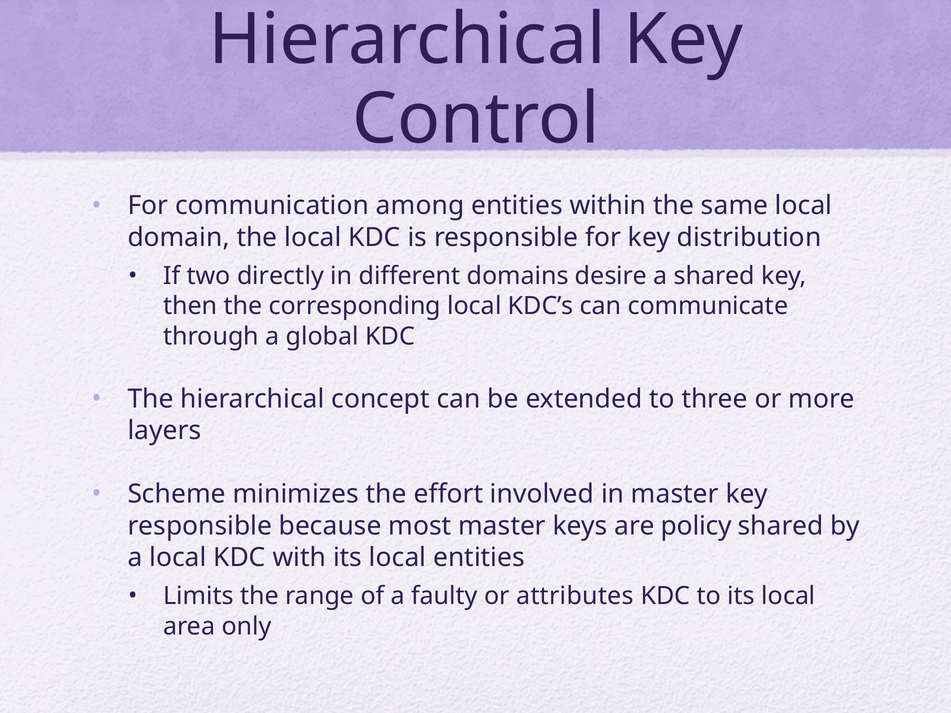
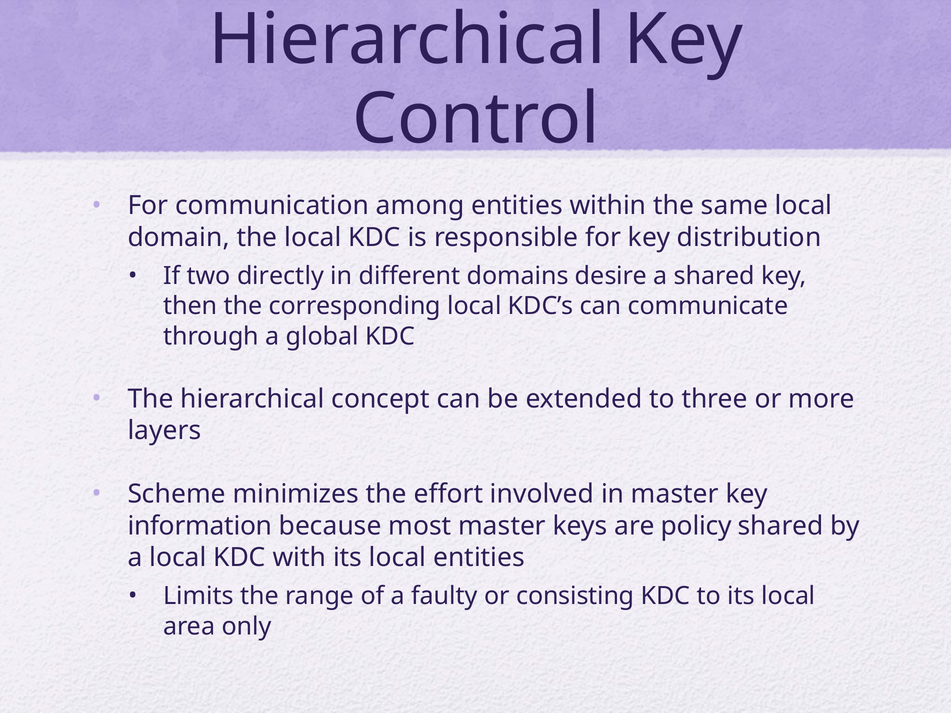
responsible: responsible -> information (200, 526)
attributes: attributes -> consisting (575, 596)
